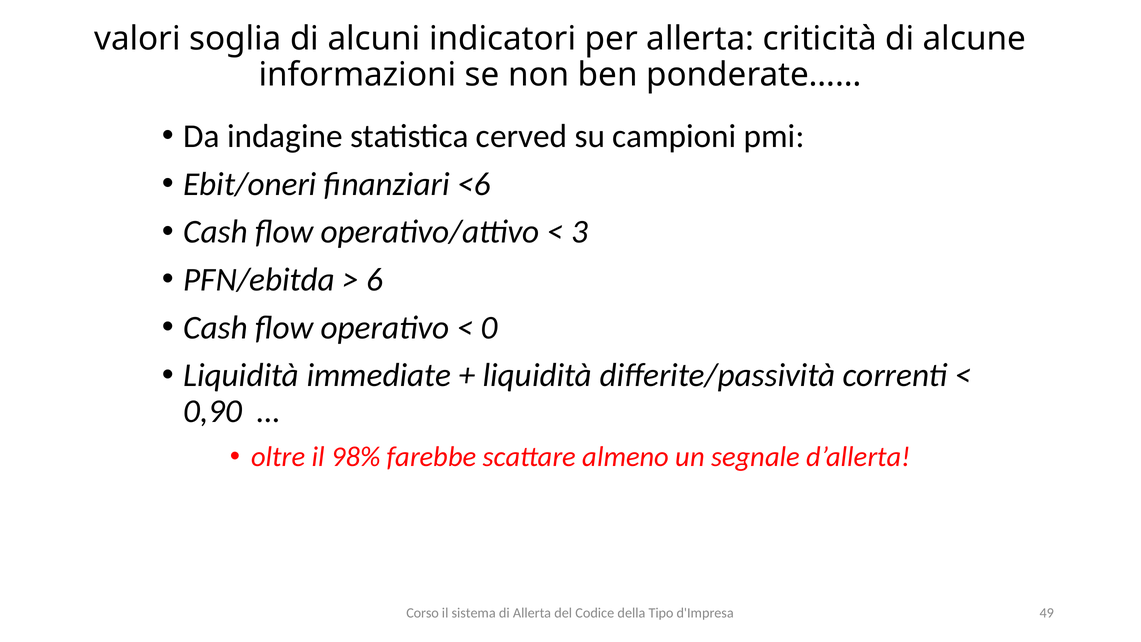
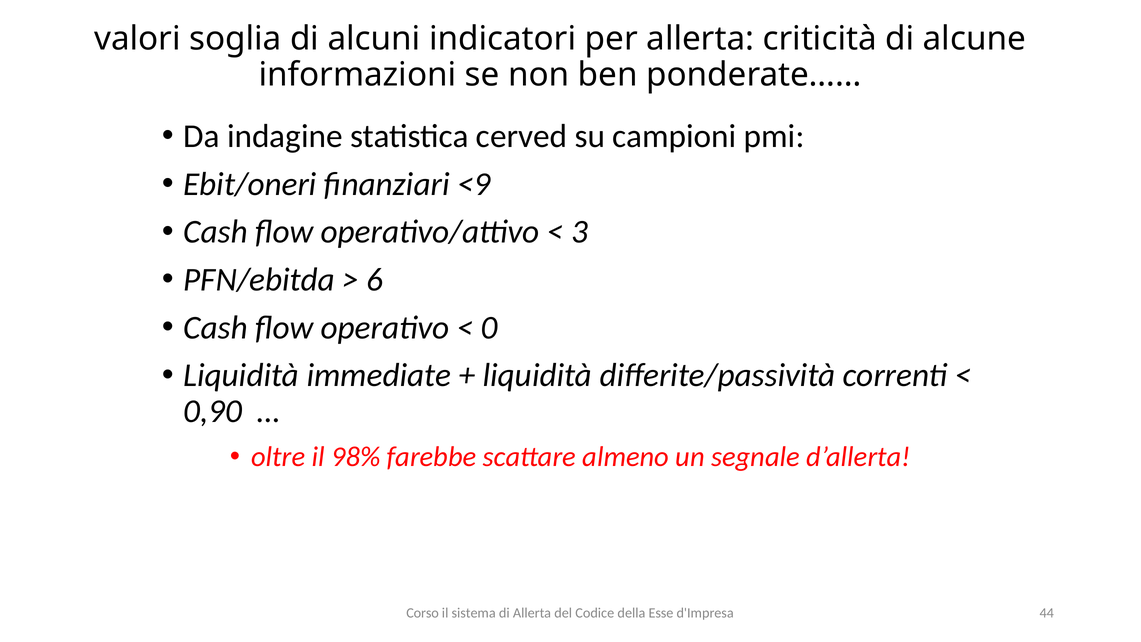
<6: <6 -> <9 (474, 184)
Tipo: Tipo -> Esse (661, 613)
49: 49 -> 44 (1047, 613)
